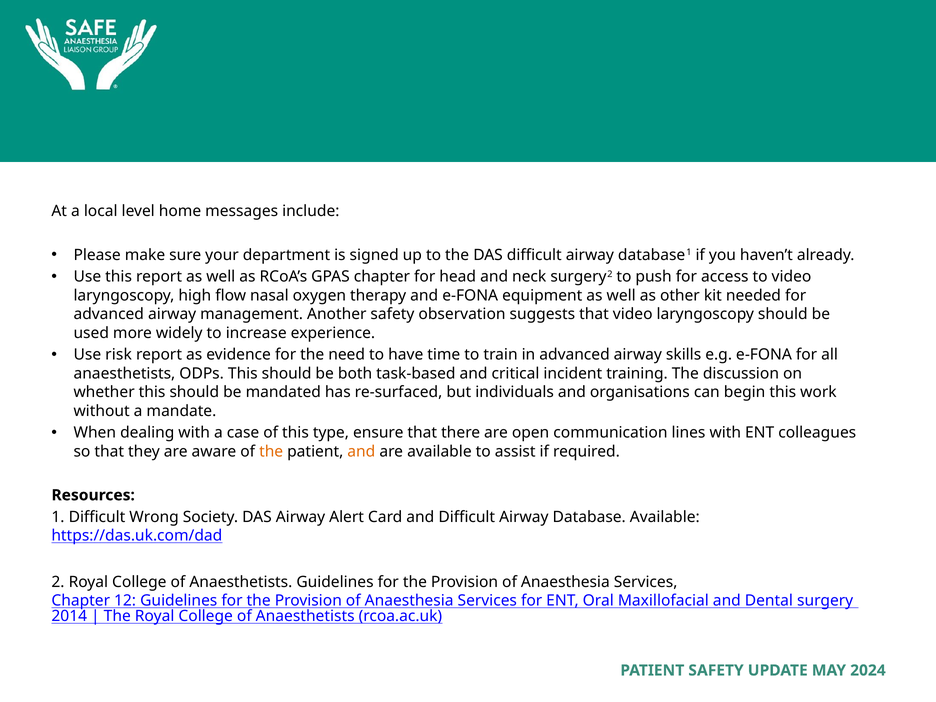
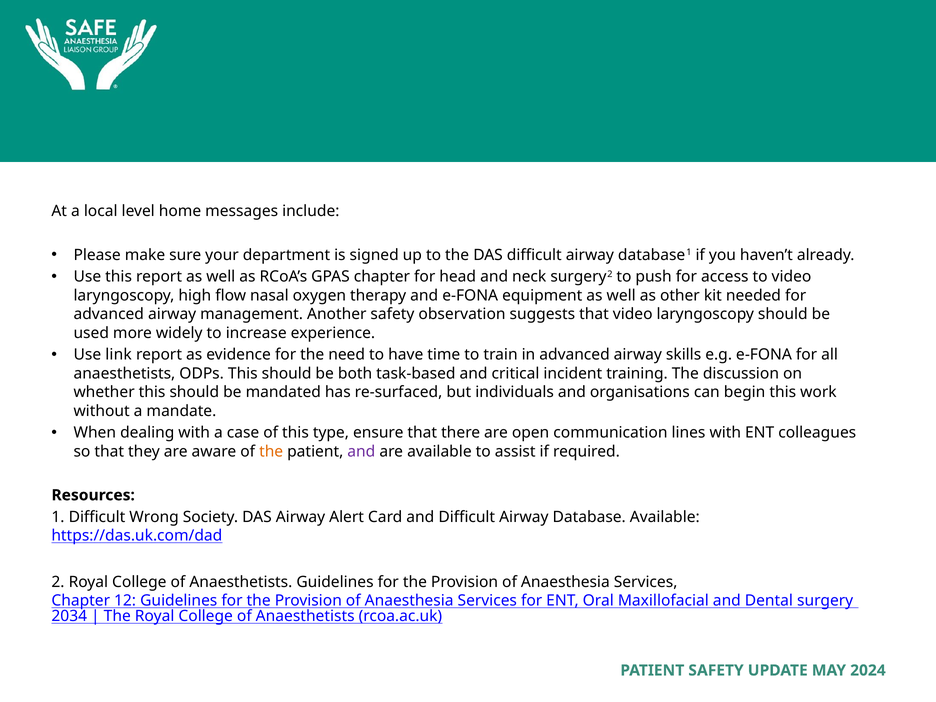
risk: risk -> link (119, 355)
and colour: orange -> purple (361, 451)
2014: 2014 -> 2034 (69, 616)
